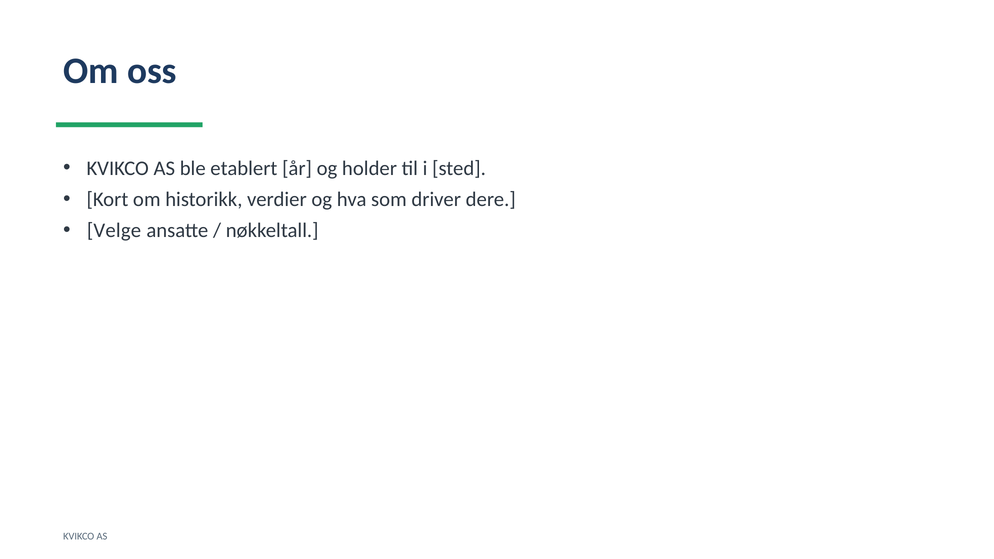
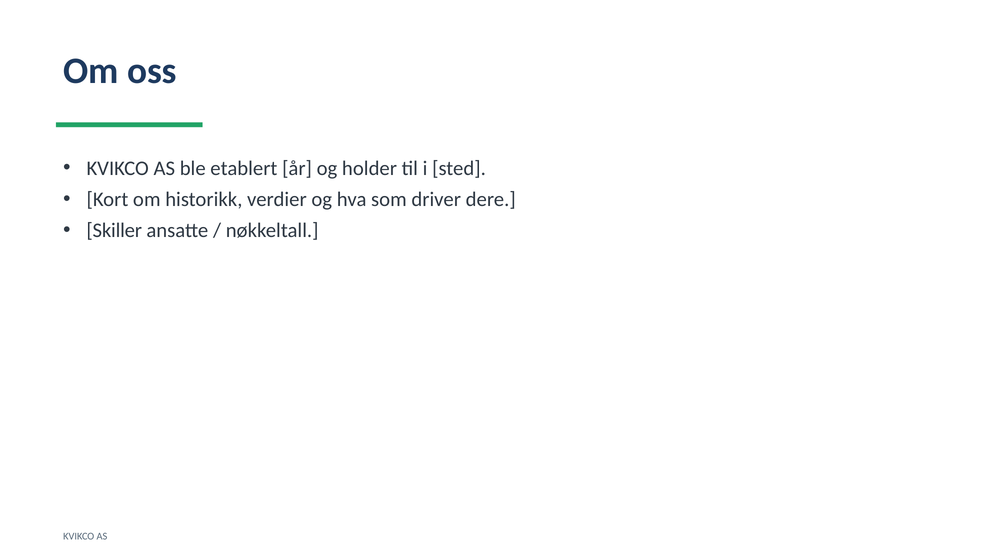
Velge: Velge -> Skiller (114, 231)
